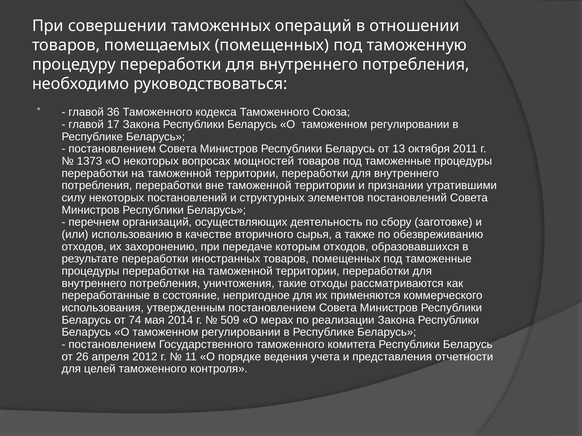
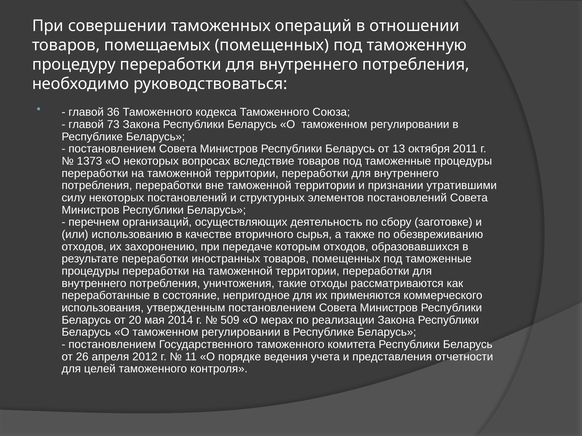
17: 17 -> 73 (113, 125)
мощностей: мощностей -> вследствие (264, 161)
74: 74 -> 20 (135, 320)
